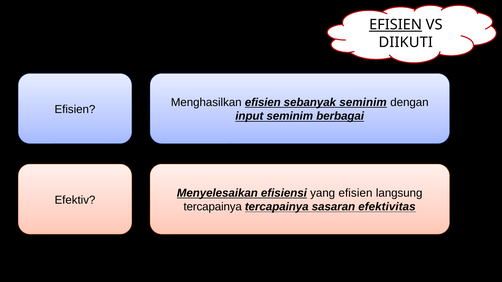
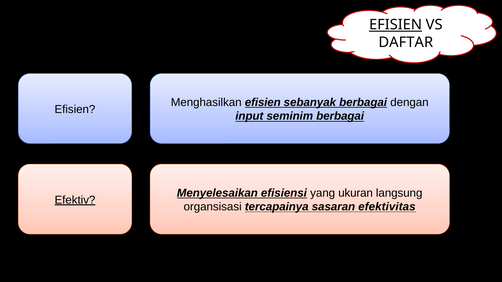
DIIKUTI: DIIKUTI -> DAFTAR (406, 42)
sebanyak seminim: seminim -> berbagai (363, 103)
yang efisien: efisien -> ukuran (356, 193)
Efektiv underline: none -> present (75, 200)
tercapainya: tercapainya -> organsisasi (213, 207)
